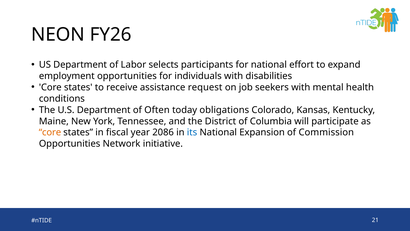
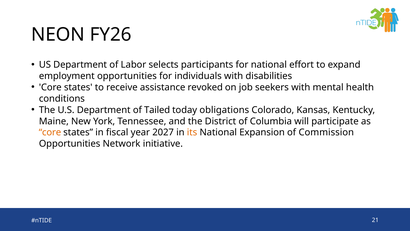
request: request -> revoked (205, 87)
Often: Often -> Tailed (157, 110)
2086: 2086 -> 2027 (163, 132)
its colour: blue -> orange (192, 132)
